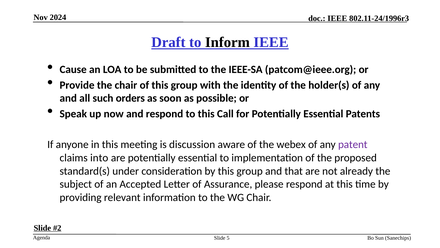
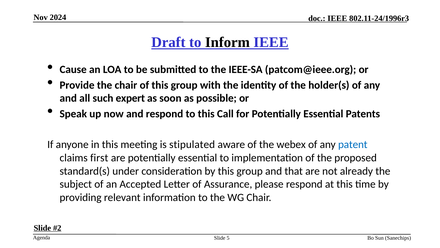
orders: orders -> expert (130, 98)
discussion: discussion -> stipulated (192, 144)
patent colour: purple -> blue (353, 144)
into: into -> first (99, 157)
